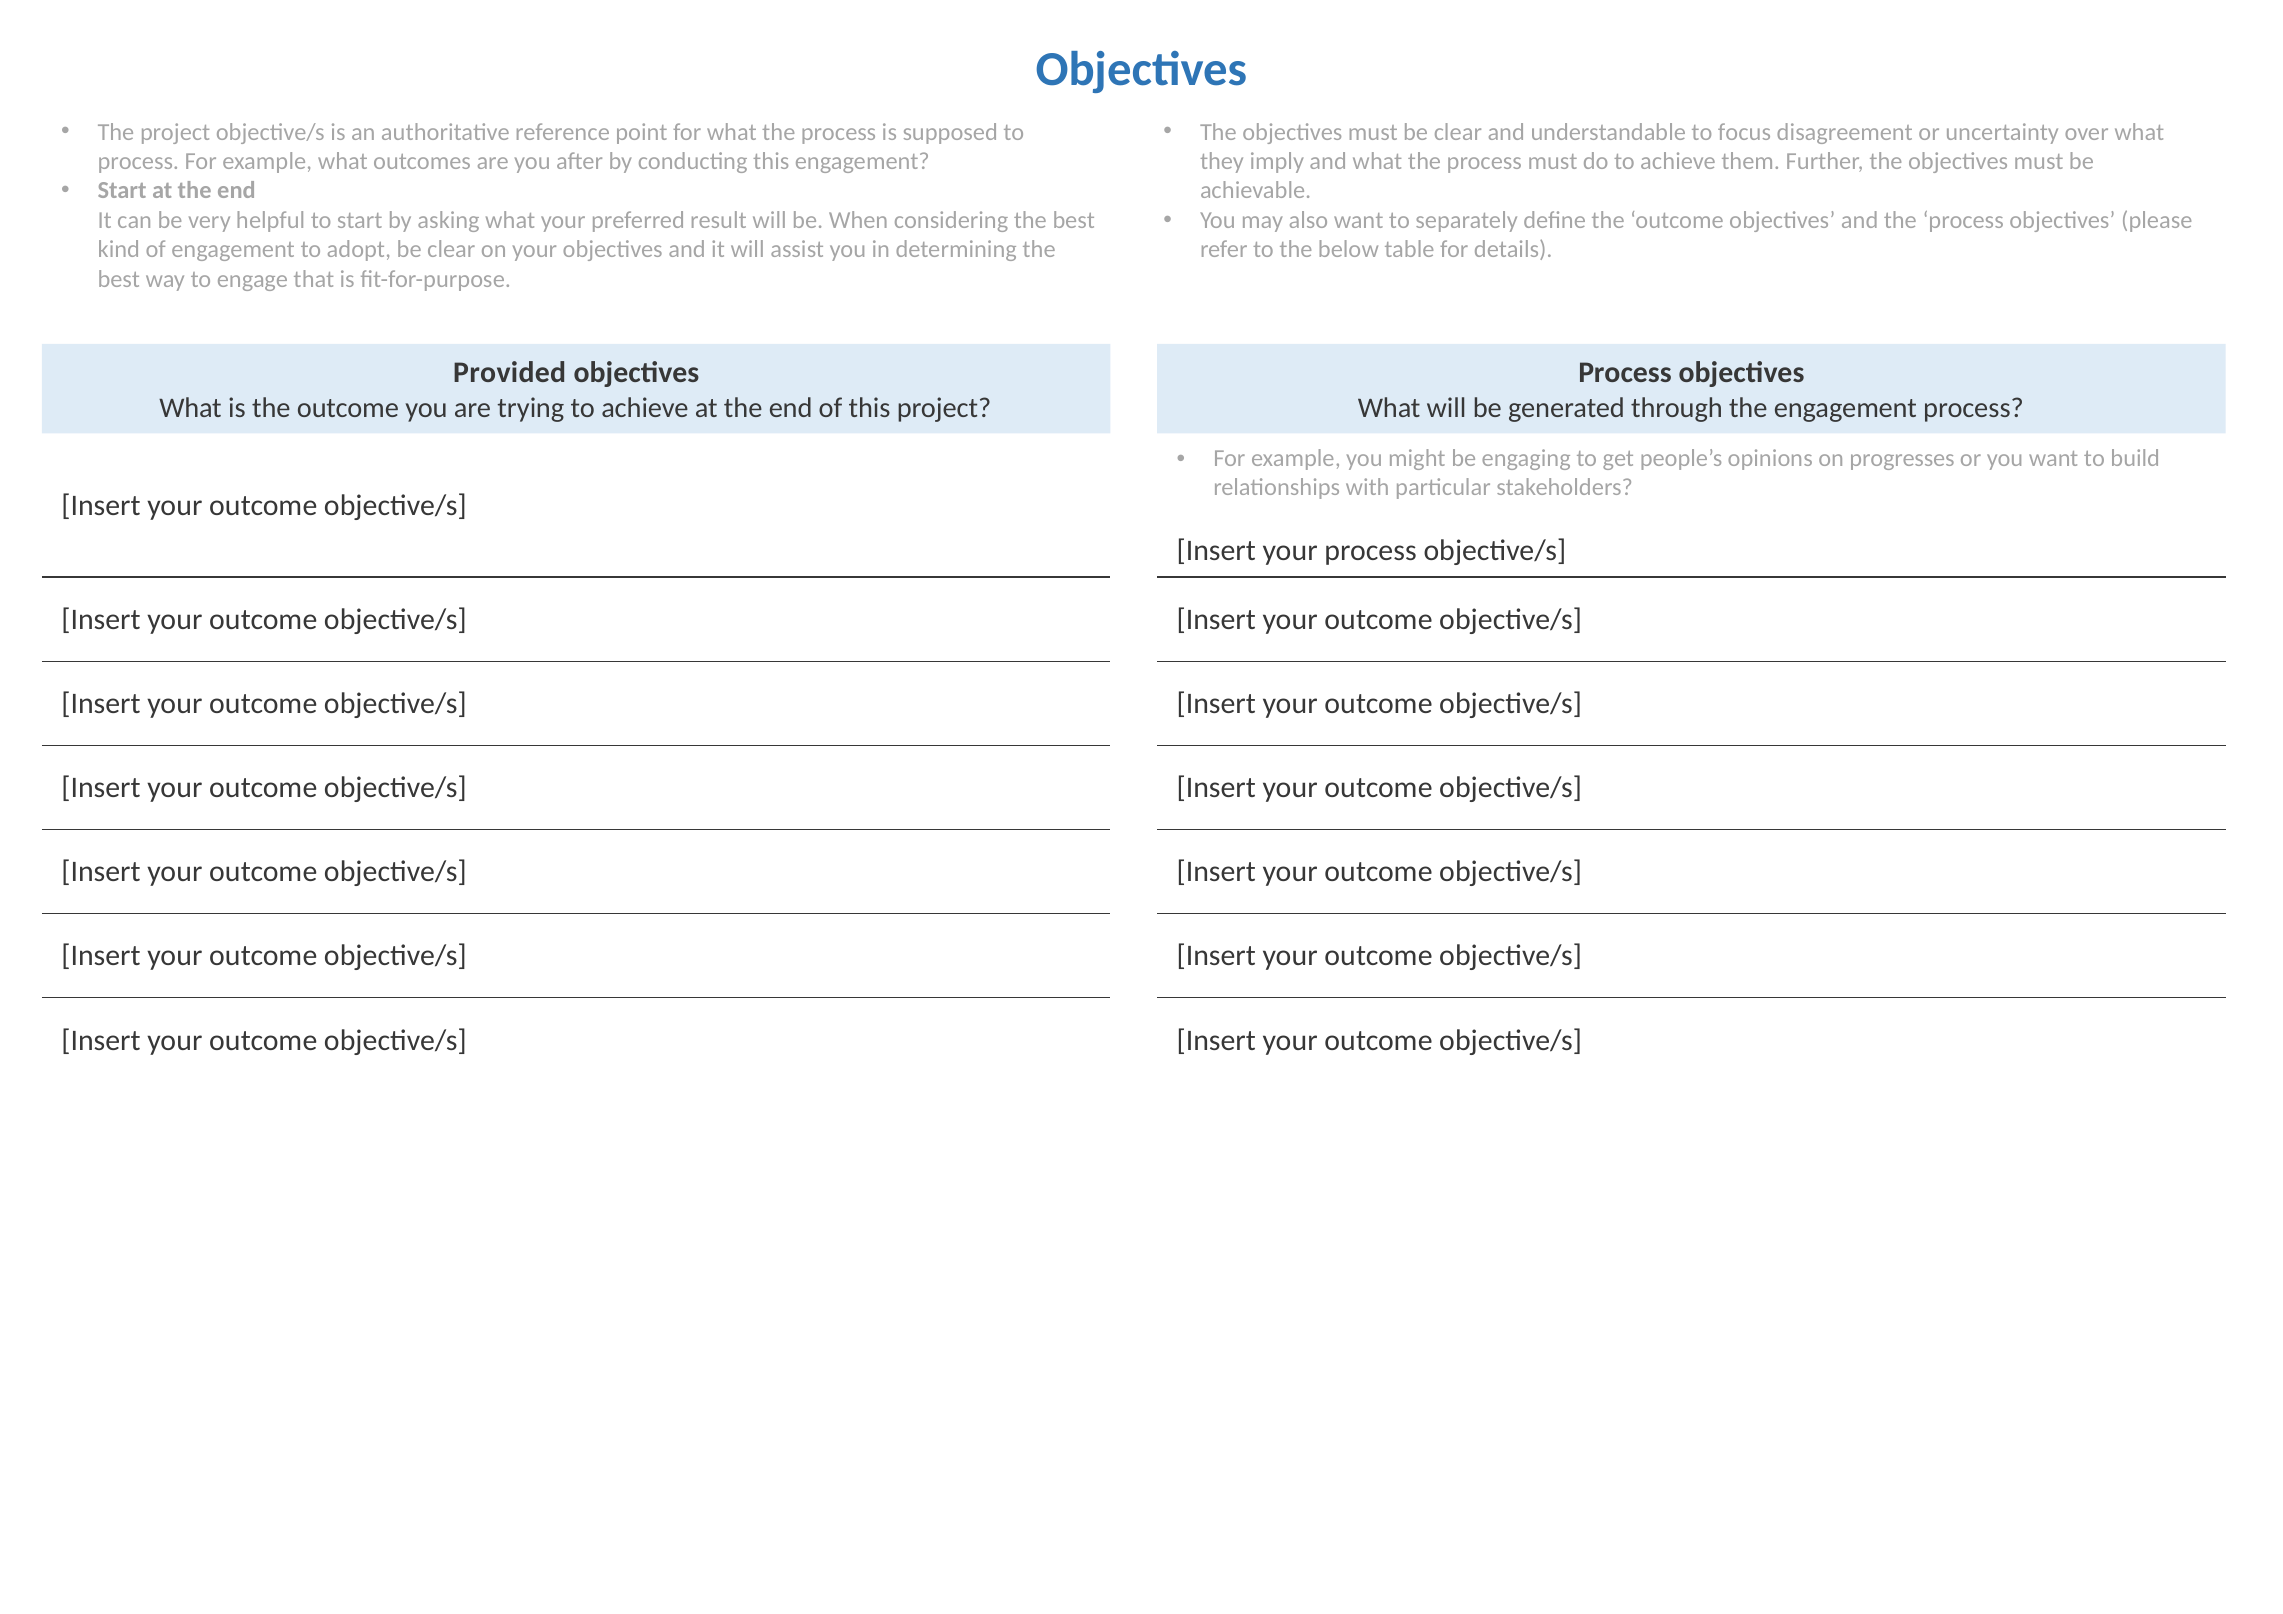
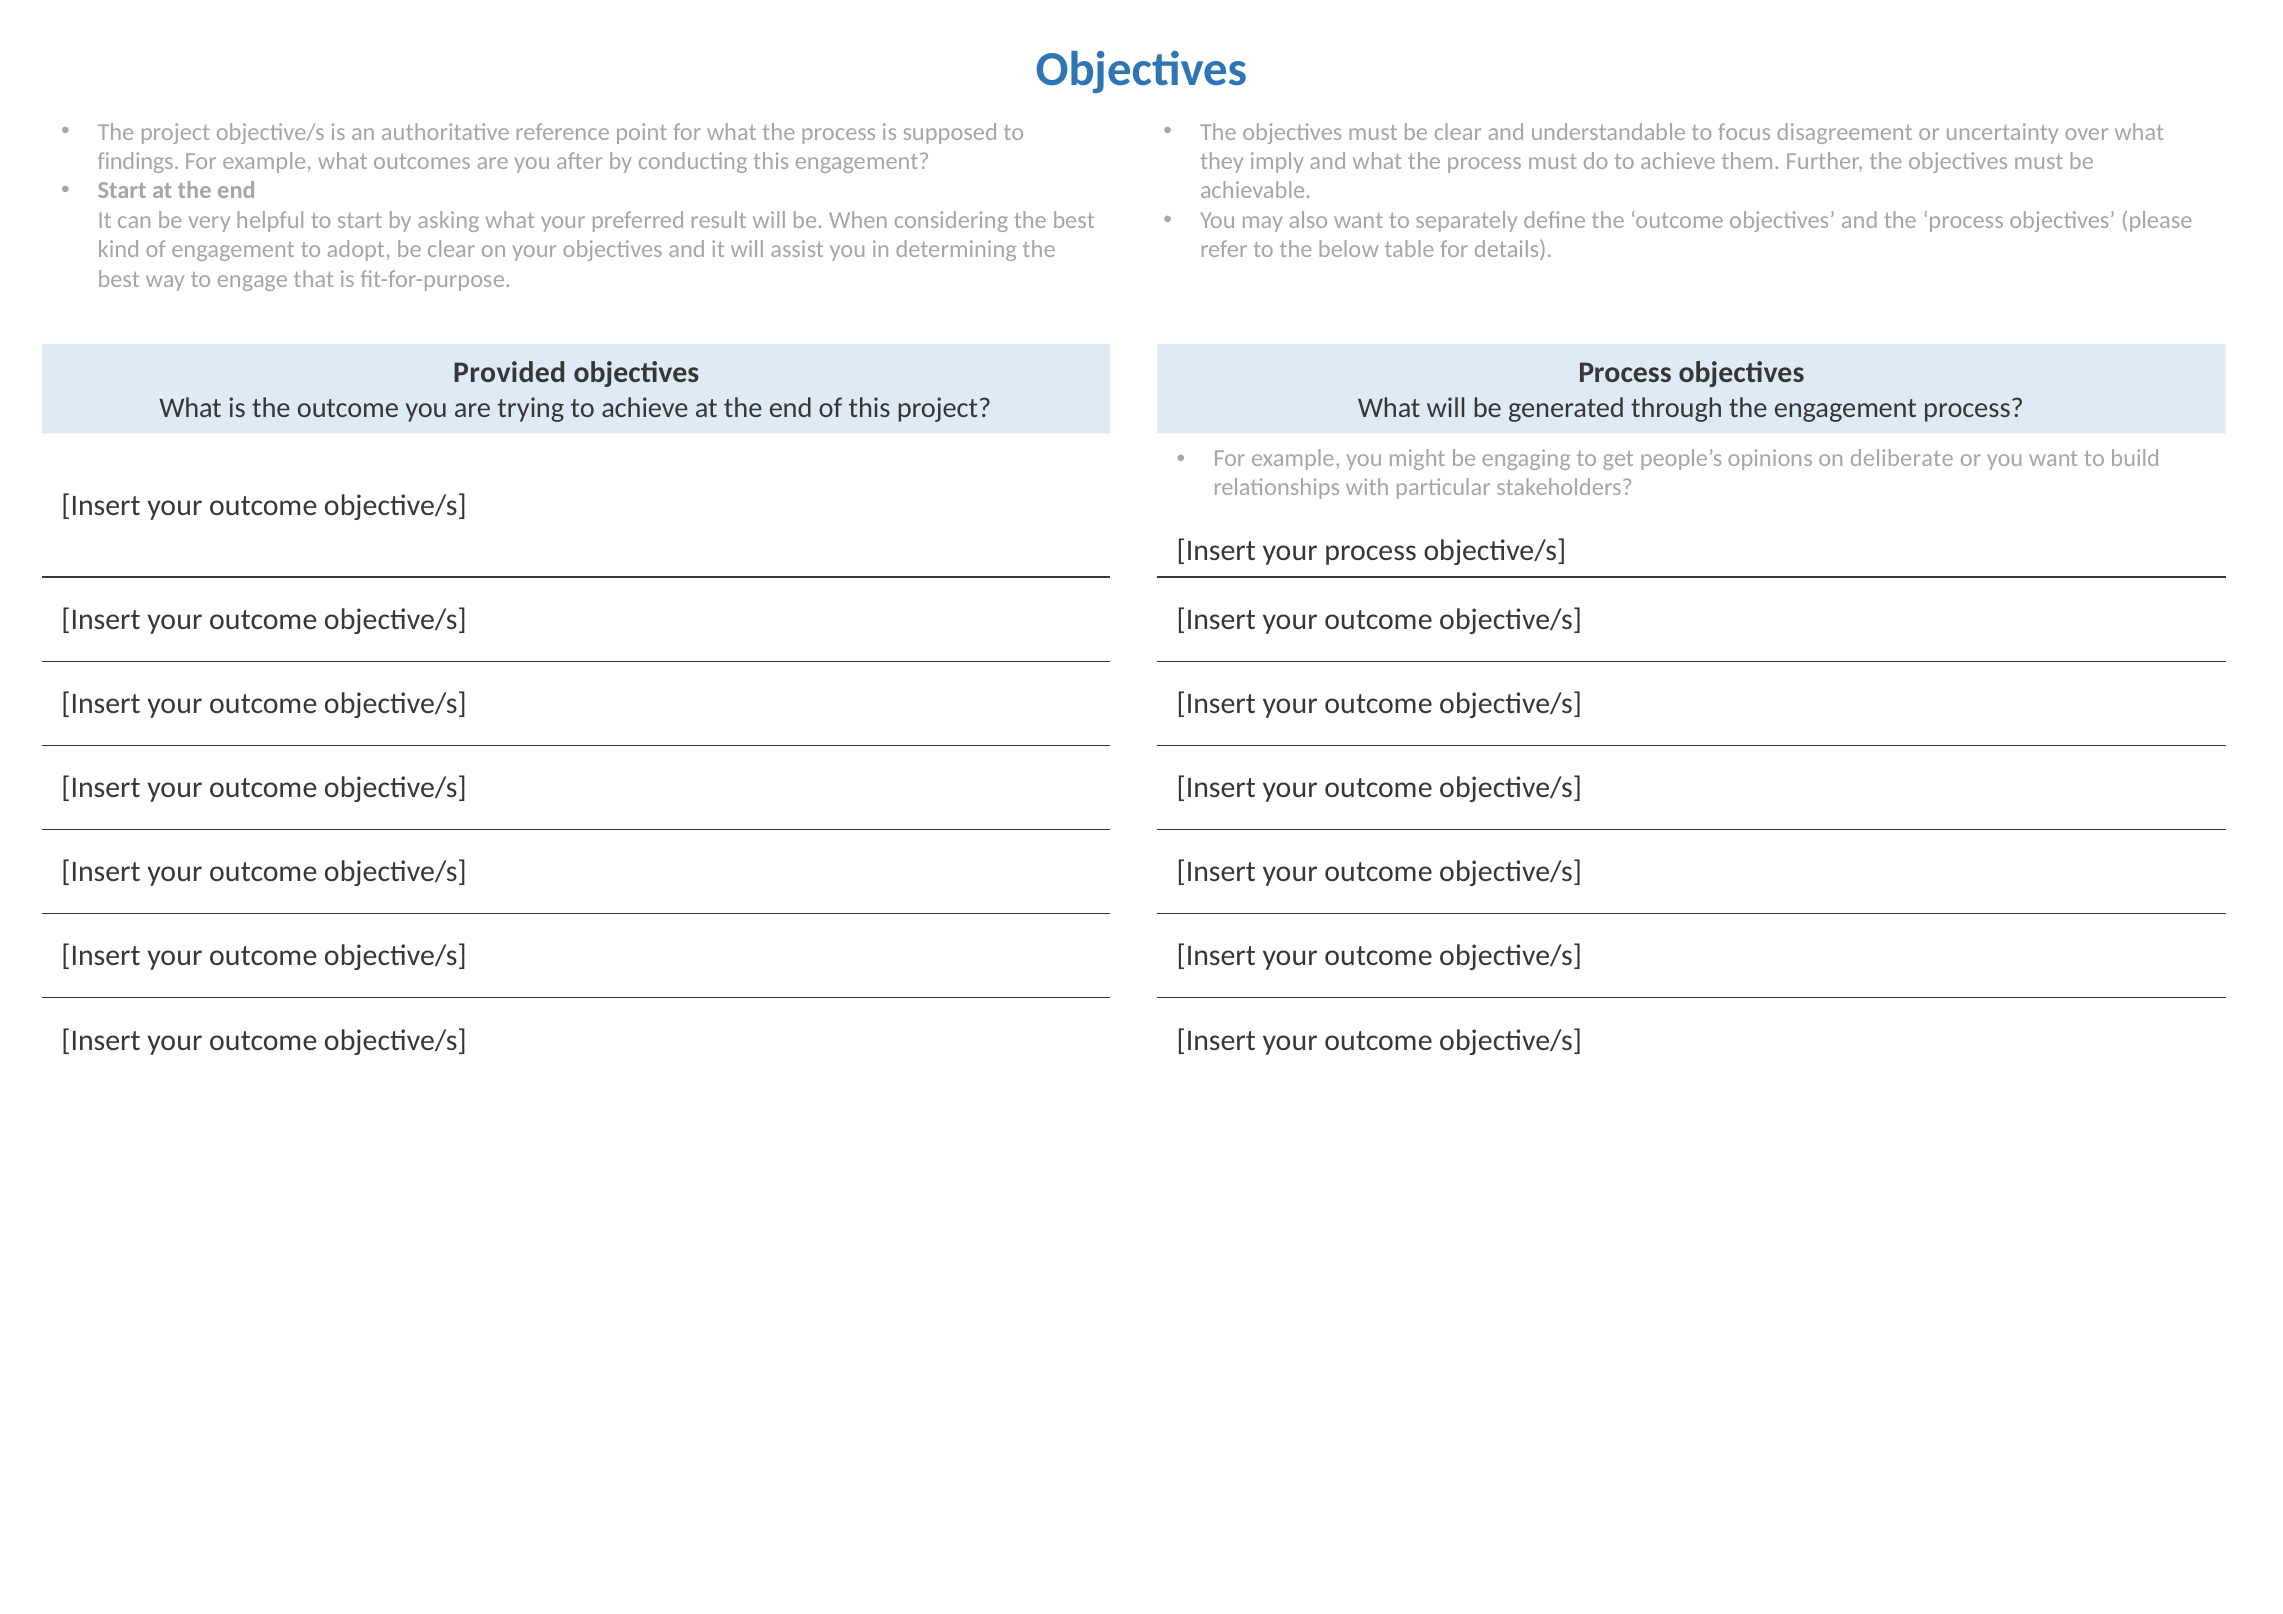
process: process -> findings (139, 162)
progresses: progresses -> deliberate (1902, 458)
